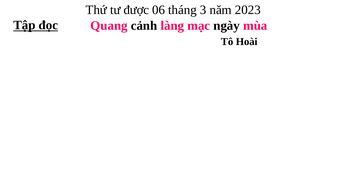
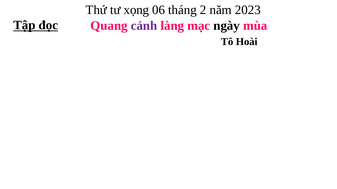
được: được -> xọng (136, 10)
3: 3 -> 2 (203, 10)
cảnh colour: black -> purple (144, 26)
